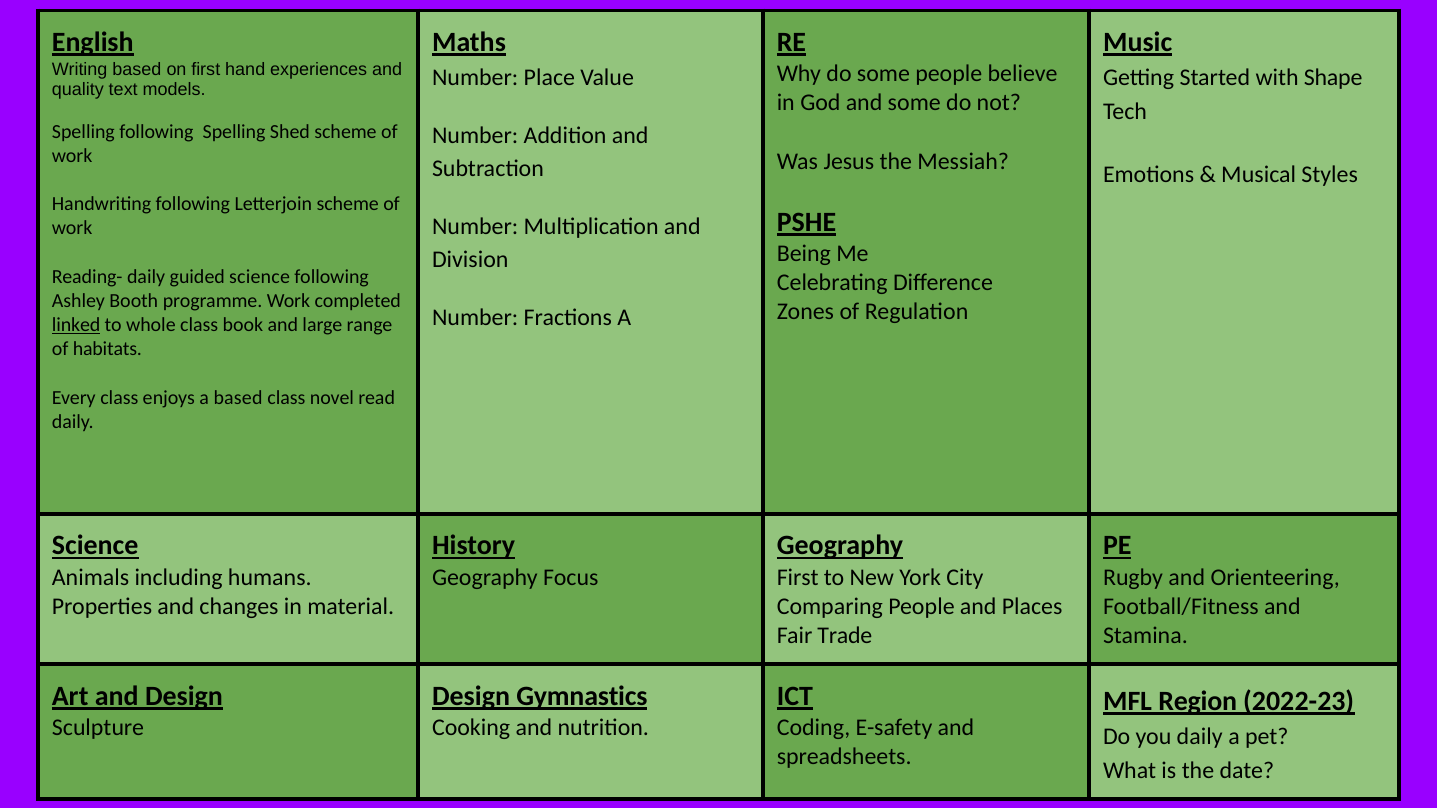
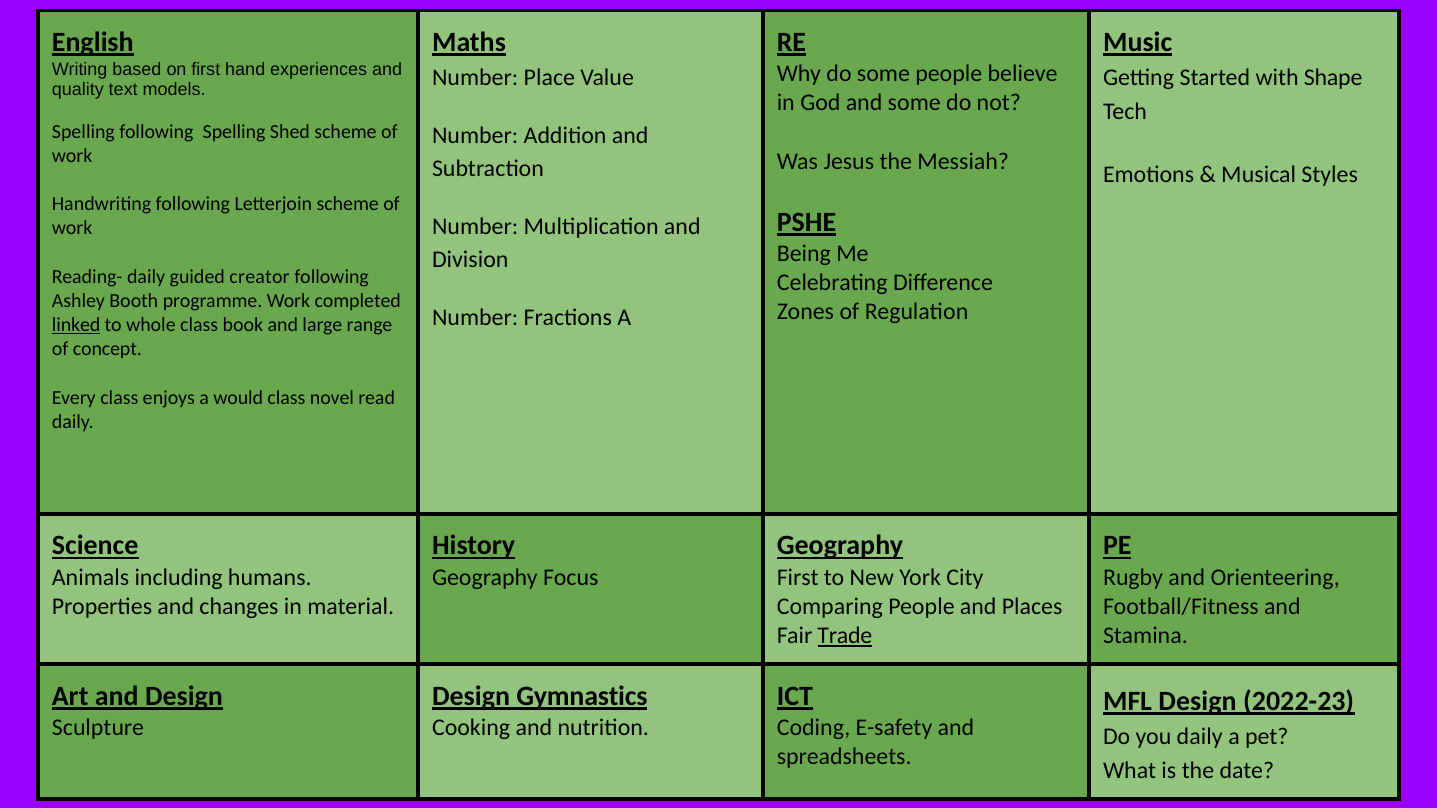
guided science: science -> creator (260, 277)
habitats: habitats -> concept (107, 349)
a based: based -> would (238, 398)
Trade underline: none -> present (845, 636)
MFL Region: Region -> Design (1198, 701)
